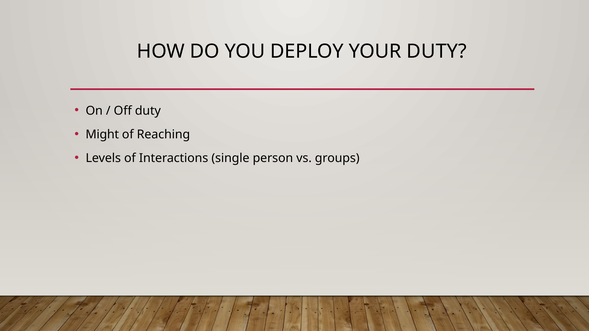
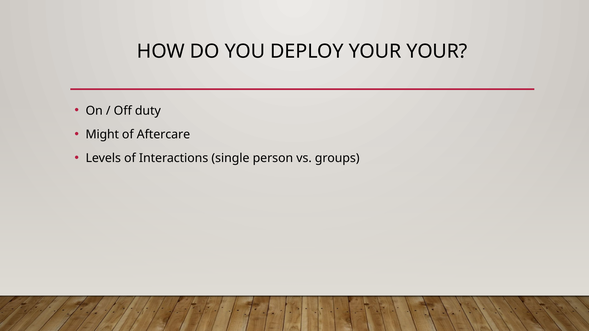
YOUR DUTY: DUTY -> YOUR (437, 52)
Reaching: Reaching -> Aftercare (163, 135)
